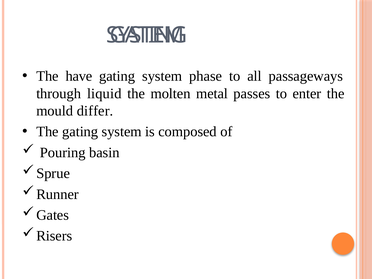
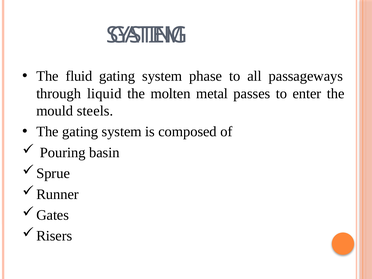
have: have -> fluid (79, 76)
differ: differ -> steels (95, 111)
